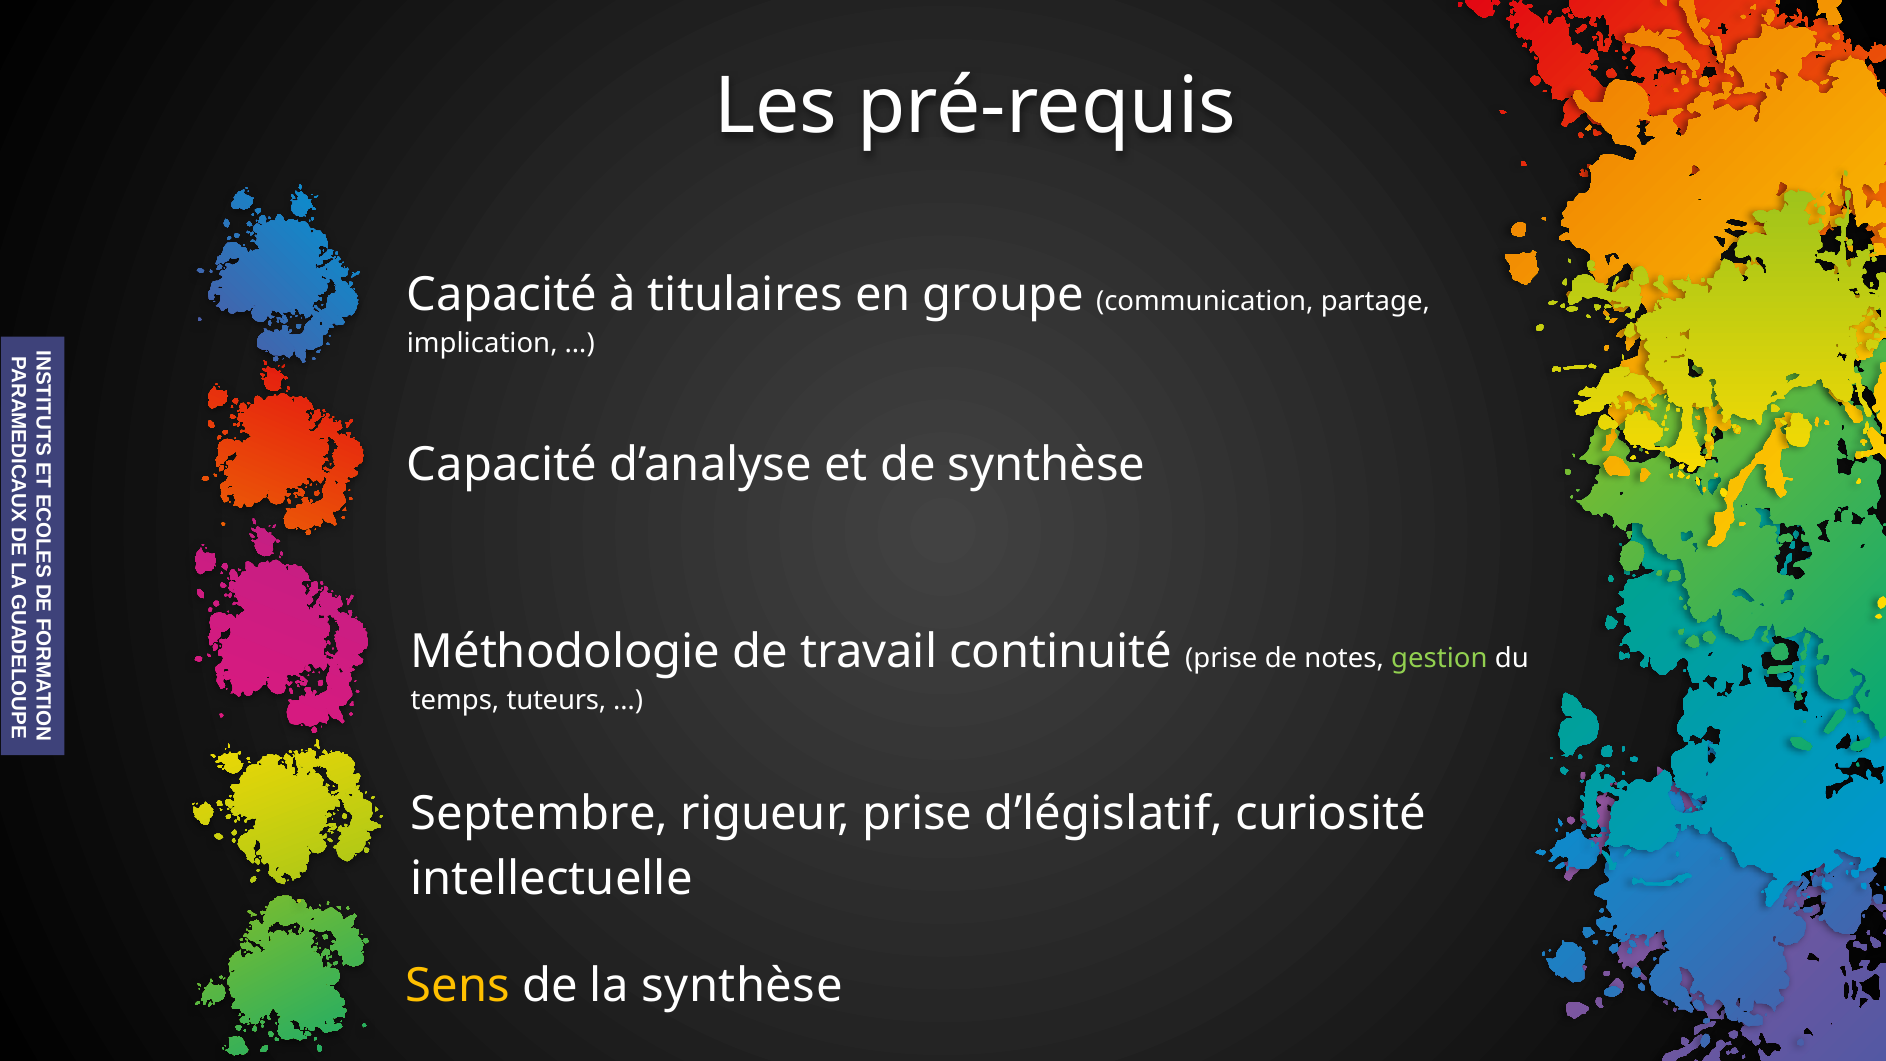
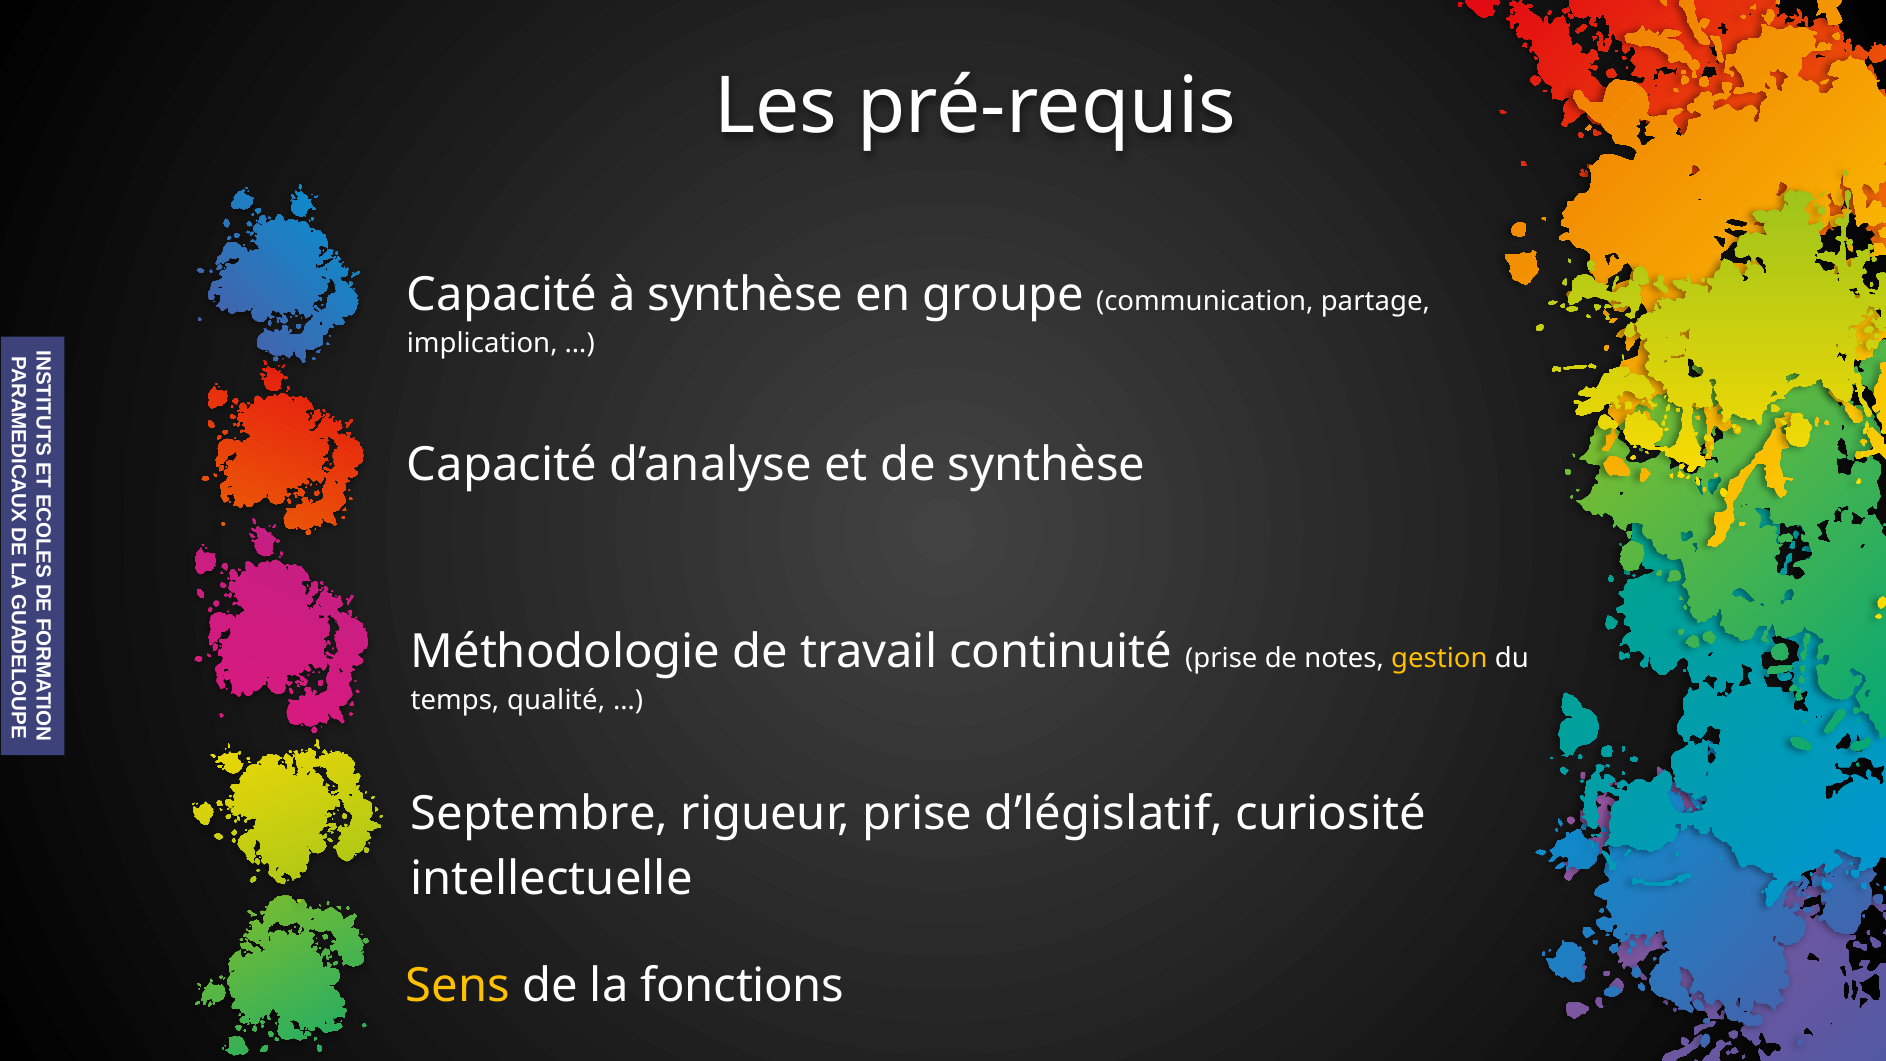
à titulaires: titulaires -> synthèse (745, 295)
gestion colour: light green -> yellow (1439, 658)
tuteurs: tuteurs -> qualité (556, 700)
la synthèse: synthèse -> fonctions (742, 985)
